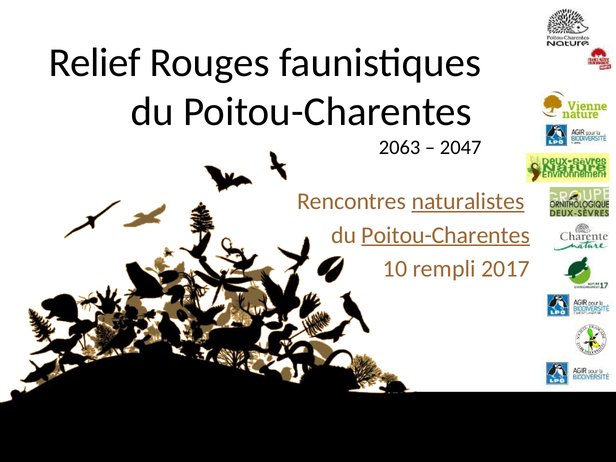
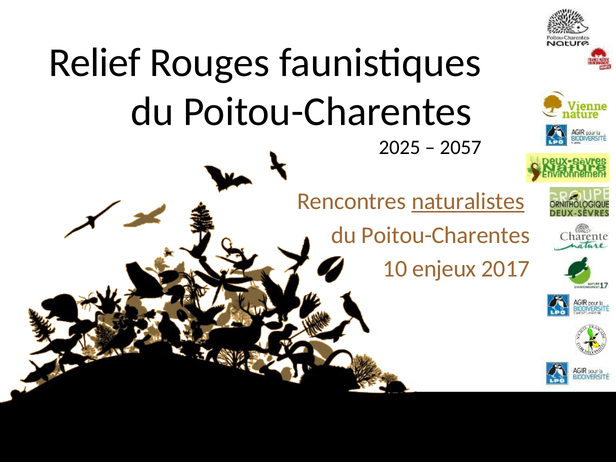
2063: 2063 -> 2025 (400, 147)
2047: 2047 -> 2057 (461, 147)
Poitou-Charentes underline: present -> none (446, 235)
rempli: rempli -> enjeux (444, 269)
